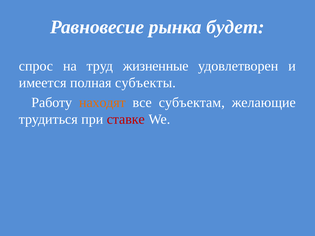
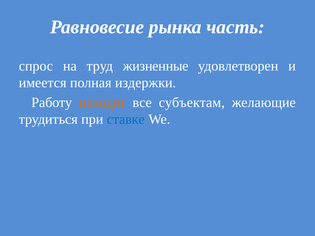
будет: будет -> часть (236, 27)
субъекты: субъекты -> издержки (146, 83)
ставке colour: red -> blue (126, 119)
